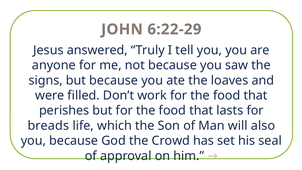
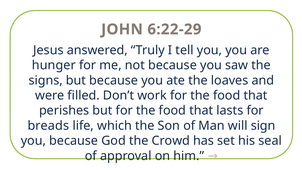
anyone: anyone -> hunger (54, 65)
also: also -> sign (263, 126)
